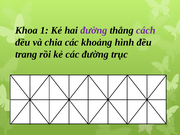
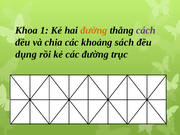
đường colour: purple -> orange (94, 30)
hình: hình -> sách (124, 42)
trang: trang -> dụng (26, 54)
